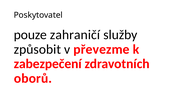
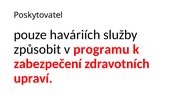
zahraničí: zahraničí -> haváriích (75, 35)
převezme: převezme -> programu (101, 49)
oborů: oborů -> upraví (33, 79)
